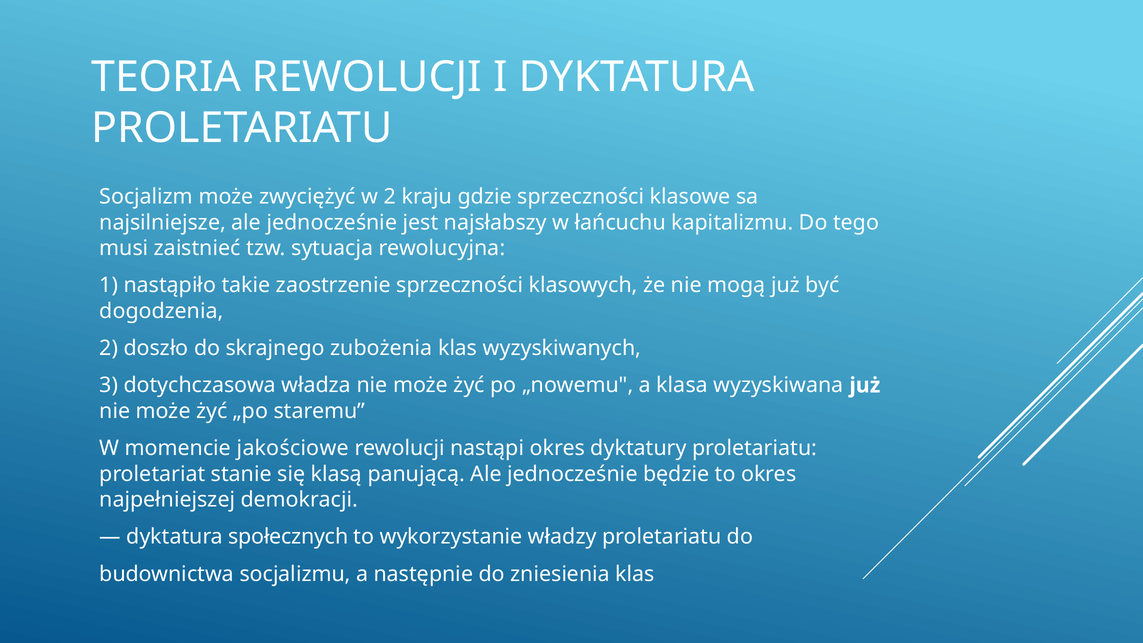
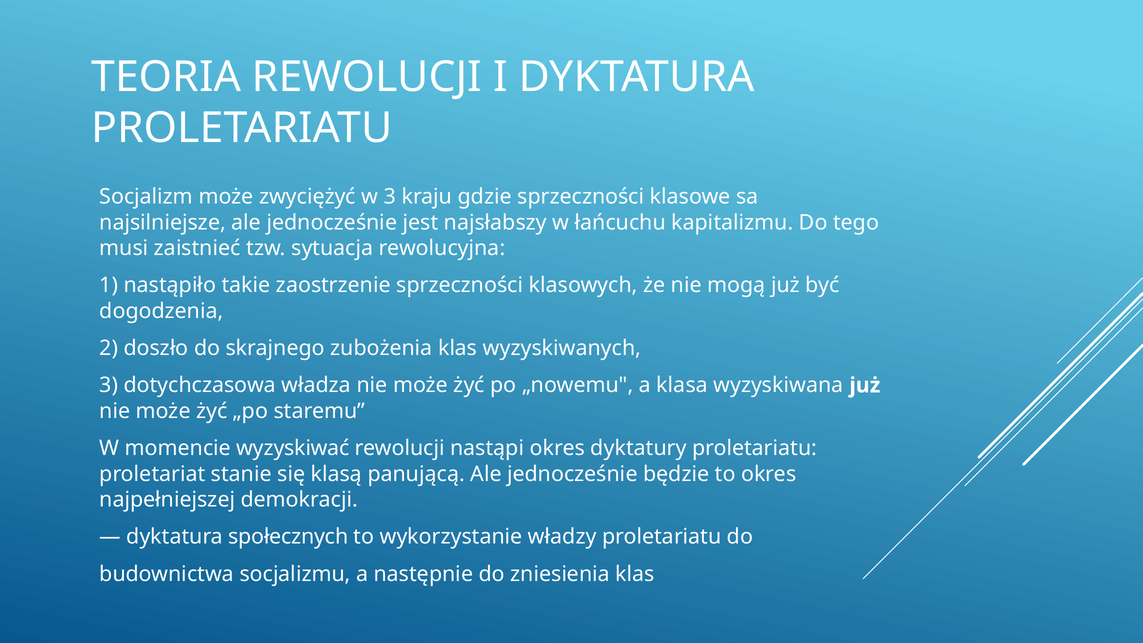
w 2: 2 -> 3 (390, 197)
jakościowe: jakościowe -> wyzyskiwać (293, 448)
